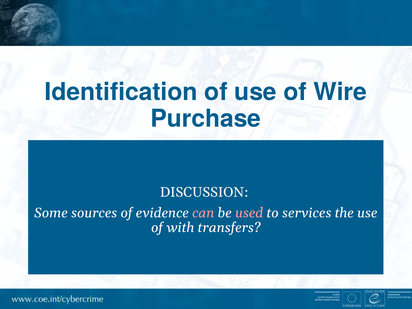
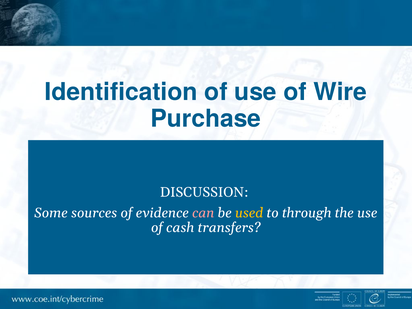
used colour: pink -> yellow (249, 213)
services: services -> through (307, 213)
with: with -> cash (180, 228)
